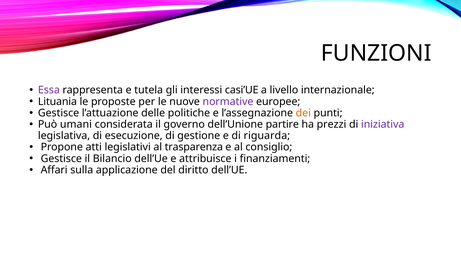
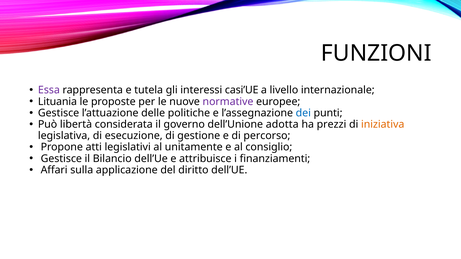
dei colour: orange -> blue (303, 113)
umani: umani -> libertà (76, 125)
partire: partire -> adotta (282, 125)
iniziativa colour: purple -> orange (383, 125)
riguarda: riguarda -> percorso (267, 136)
trasparenza: trasparenza -> unitamente (194, 147)
